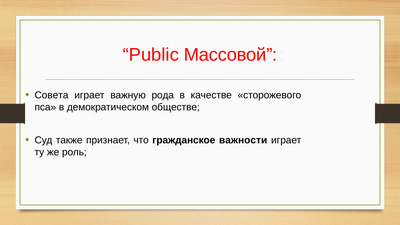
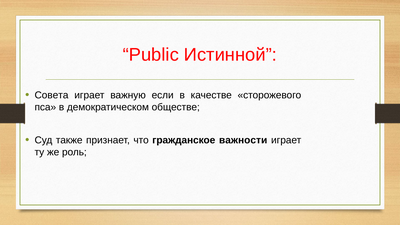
Массовой: Массовой -> Истинной (230, 55)
рода: рода -> если (163, 95)
